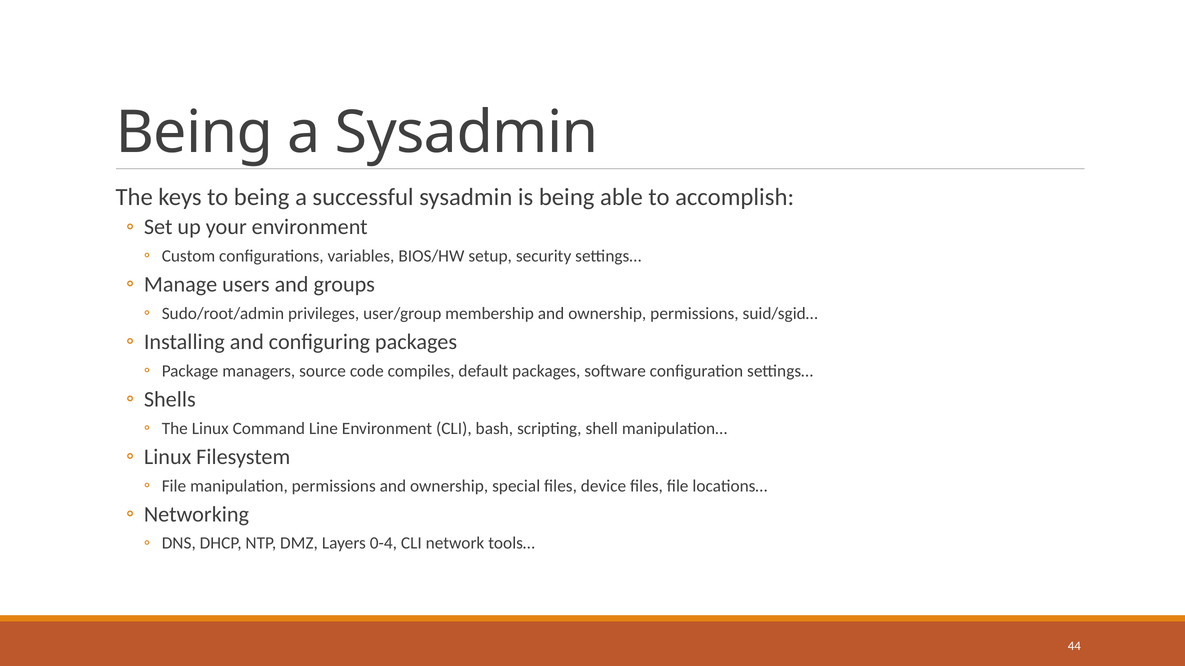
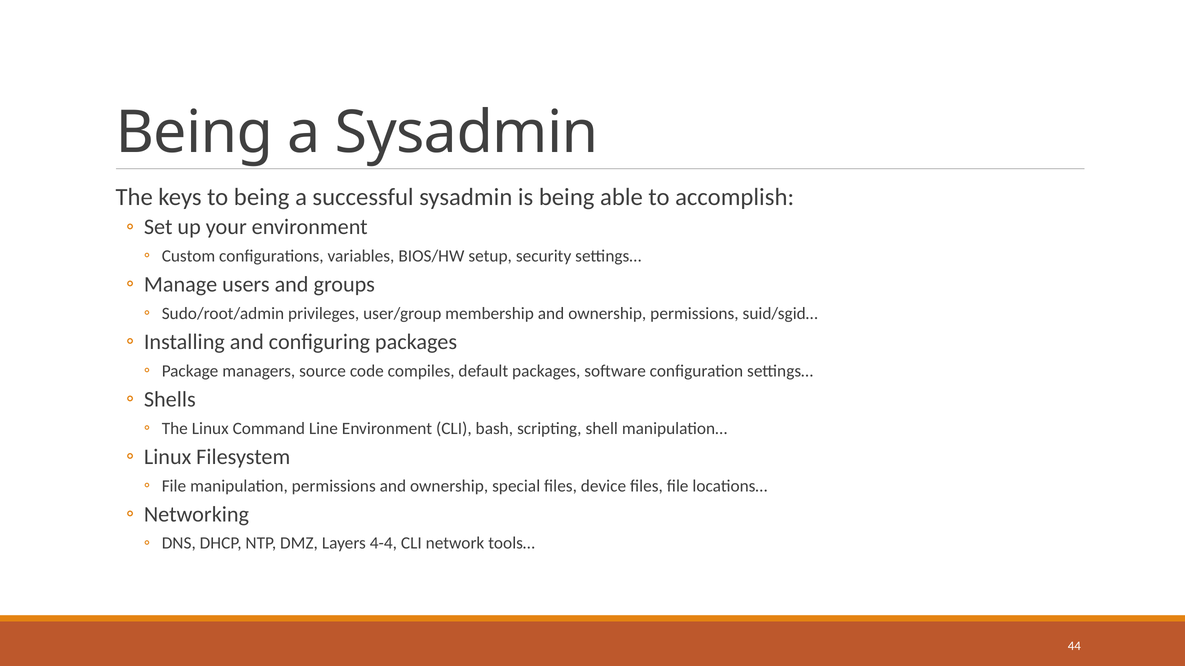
0-4: 0-4 -> 4-4 (383, 544)
